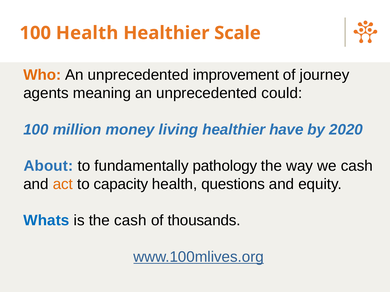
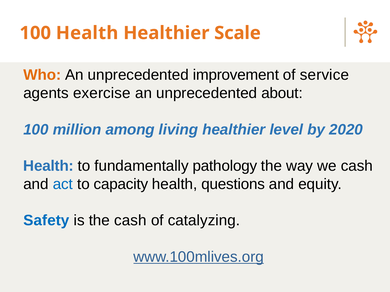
journey: journey -> service (324, 75)
meaning: meaning -> exercise (102, 93)
could: could -> about (282, 93)
money: money -> among (130, 130)
have: have -> level (286, 130)
About: About -> Health (48, 166)
act colour: orange -> blue (63, 184)
Whats: Whats -> Safety (46, 221)
thousands: thousands -> catalyzing (204, 221)
